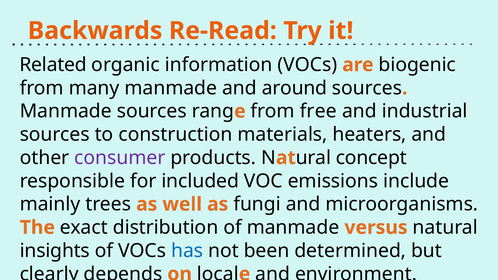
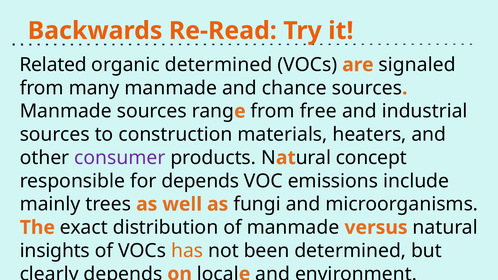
organic information: information -> determined (219, 65)
biogenic: biogenic -> signaled (417, 65)
around: around -> chance (294, 88)
for included: included -> depends (200, 181)
has colour: blue -> orange (187, 251)
